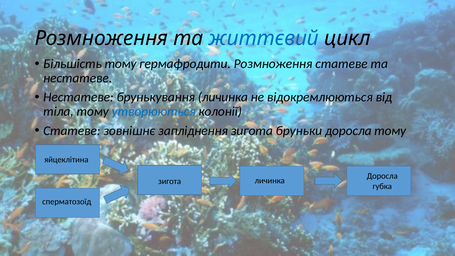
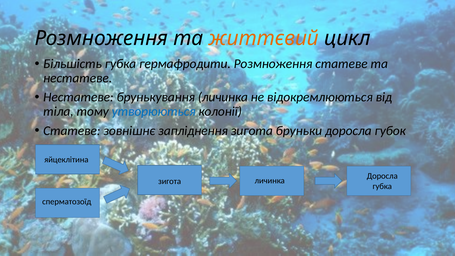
життєвий colour: blue -> orange (264, 38)
Більшість тому: тому -> губка (120, 64)
доросла тому: тому -> губок (390, 131)
